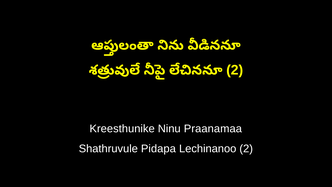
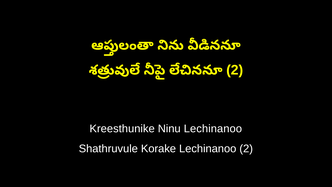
Ninu Praanamaa: Praanamaa -> Lechinanoo (213, 129)
Pidapa: Pidapa -> Korake (158, 149)
